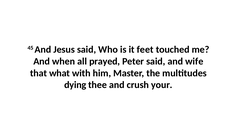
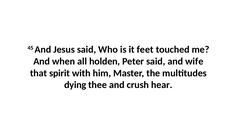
prayed: prayed -> holden (105, 61)
what: what -> spirit (60, 73)
your: your -> hear (162, 85)
